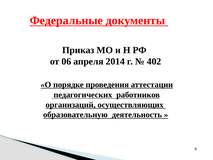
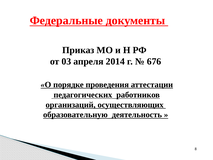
06: 06 -> 03 (66, 61)
402: 402 -> 676 (154, 61)
